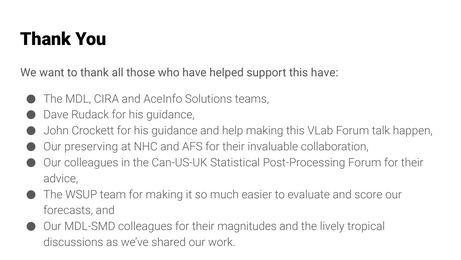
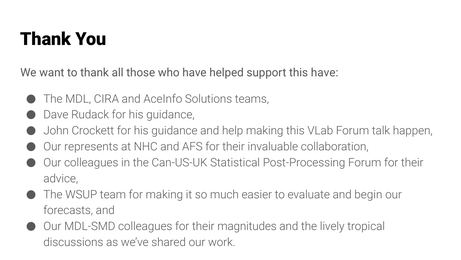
preserving: preserving -> represents (91, 146)
score: score -> begin (368, 194)
